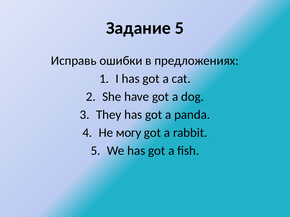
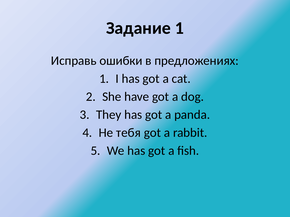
Задание 5: 5 -> 1 (179, 28)
могу: могу -> тебя (128, 133)
